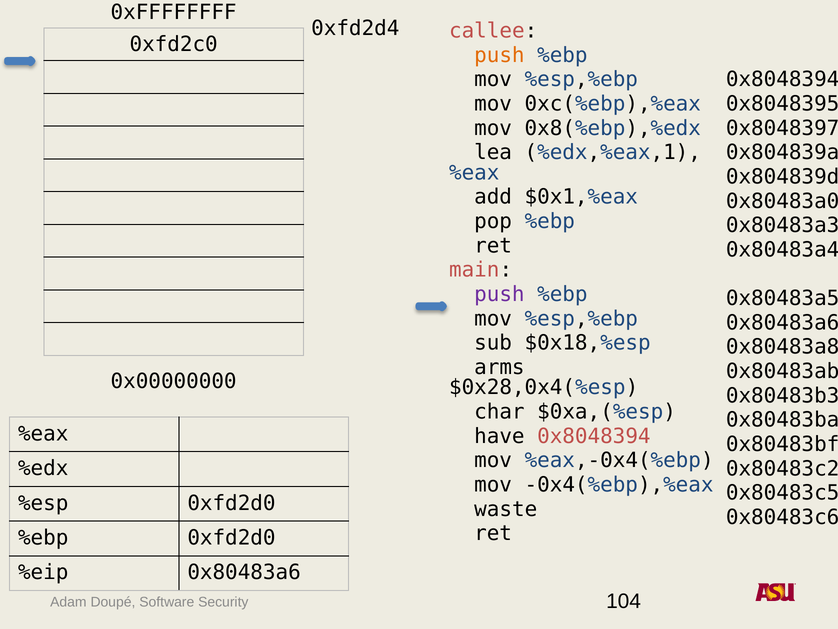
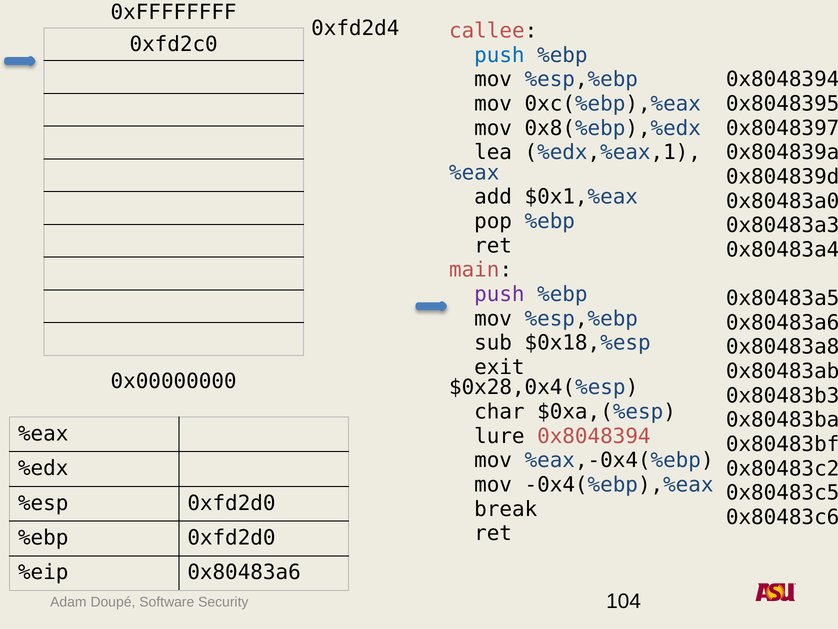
push colour: orange -> blue (499, 55)
arms: arms -> exit (499, 367)
have: have -> lure (499, 436)
waste: waste -> break (506, 509)
